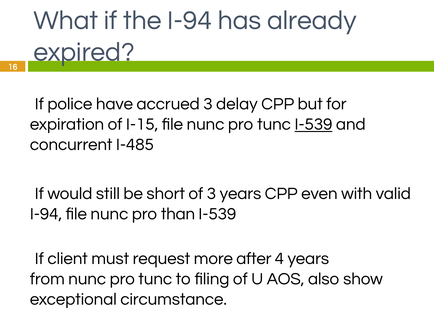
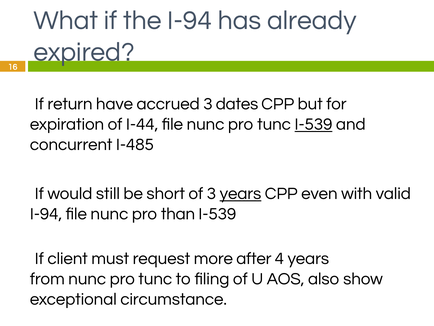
police: police -> return (70, 104)
delay: delay -> dates (237, 104)
I-15: I-15 -> I-44 (142, 124)
years underline: none -> present (240, 193)
